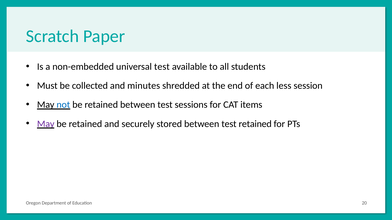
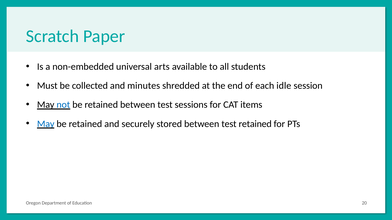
universal test: test -> arts (162, 67)
less: less -> idle (284, 86)
May colour: purple -> blue (46, 124)
